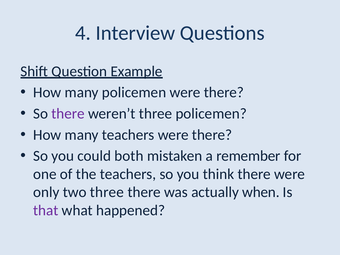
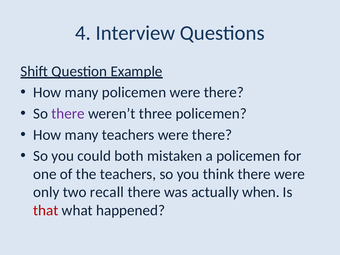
a remember: remember -> policemen (248, 156)
two three: three -> recall (107, 192)
that colour: purple -> red (46, 210)
